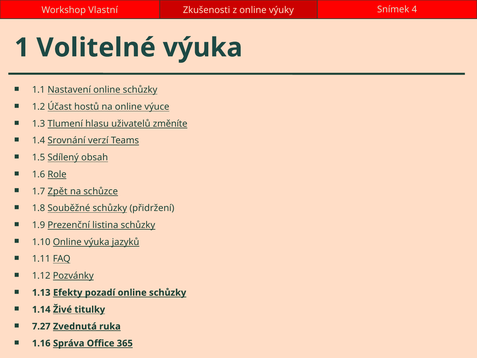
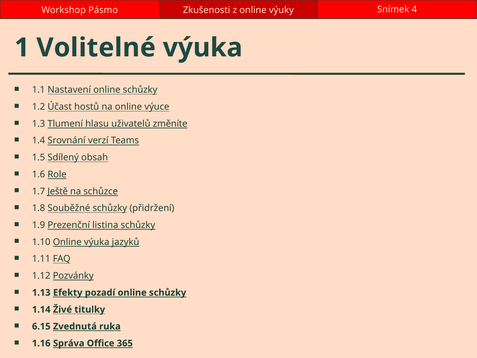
Vlastní: Vlastní -> Pásmo (103, 10)
Zpět: Zpět -> Ještě (58, 191)
7.27: 7.27 -> 6.15 (41, 326)
